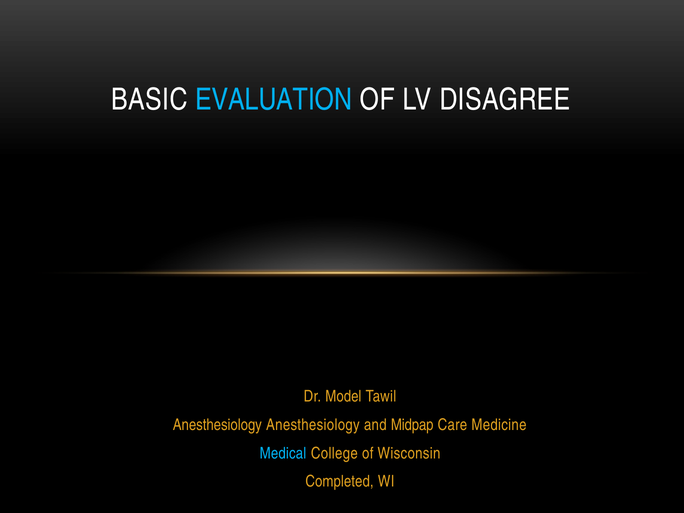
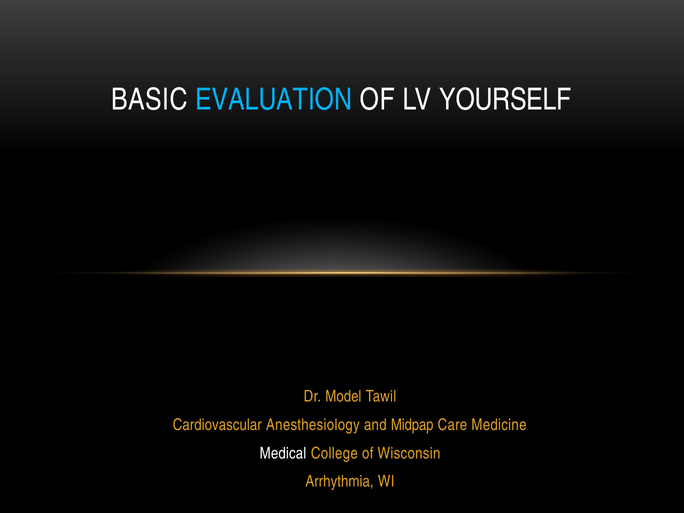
DISAGREE: DISAGREE -> YOURSELF (505, 99)
Anesthesiology: Anesthesiology -> Cardiovascular (217, 425)
Medical colour: light blue -> white (283, 453)
Completed: Completed -> Arrhythmia (340, 482)
